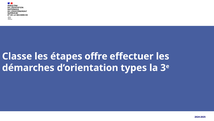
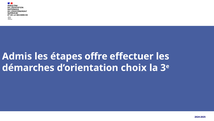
Classe: Classe -> Admis (17, 56)
types: types -> choix (134, 67)
